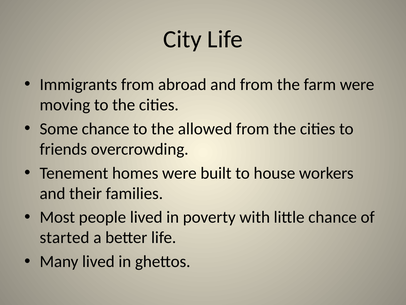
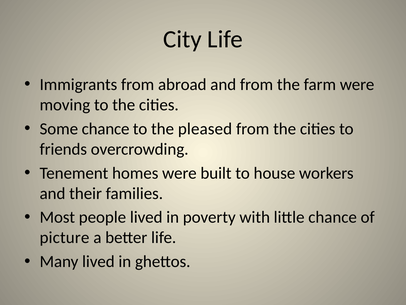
allowed: allowed -> pleased (205, 129)
started: started -> picture (64, 237)
